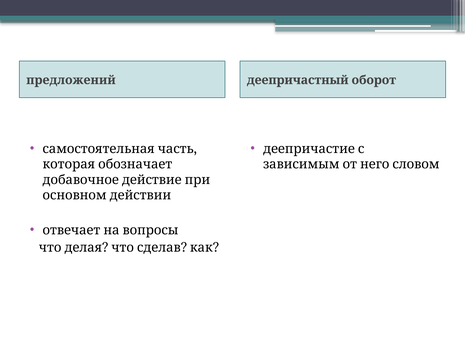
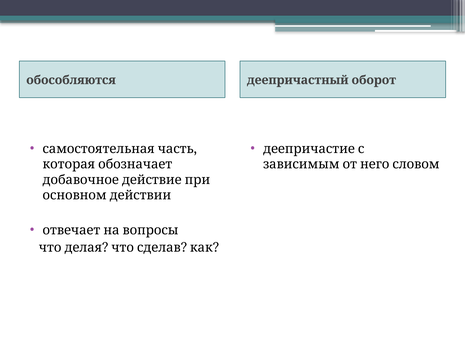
предложений: предложений -> обособляются (71, 80)
